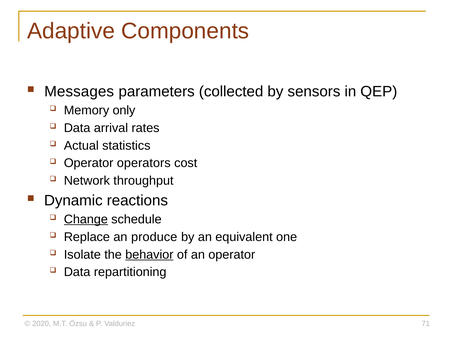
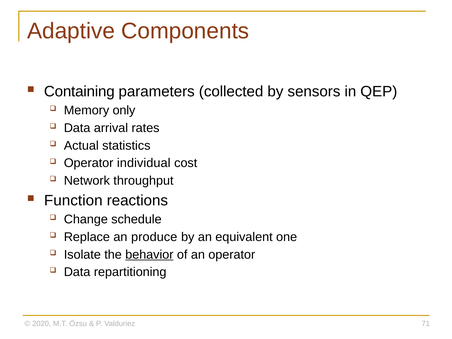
Messages: Messages -> Containing (79, 91)
operators: operators -> individual (144, 163)
Dynamic: Dynamic -> Function (73, 200)
Change underline: present -> none (86, 219)
